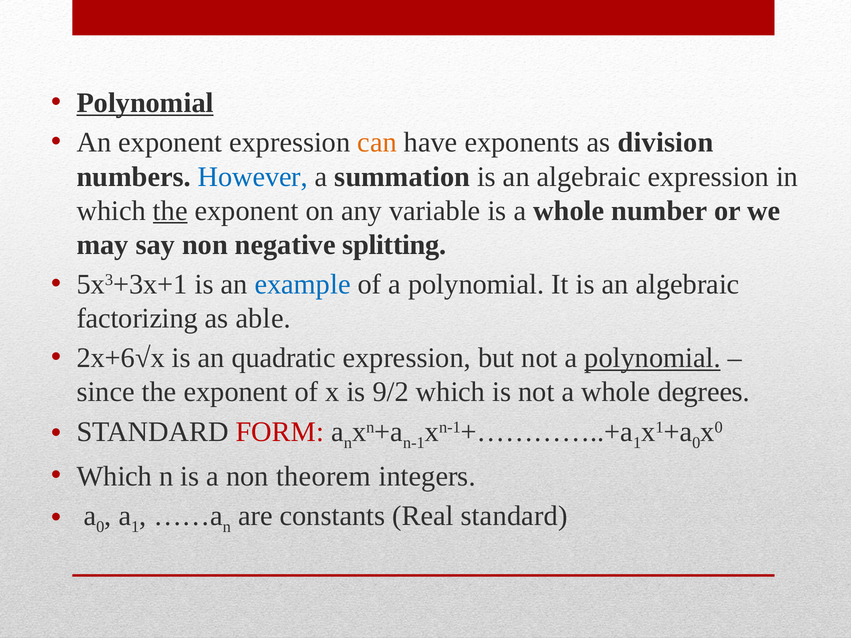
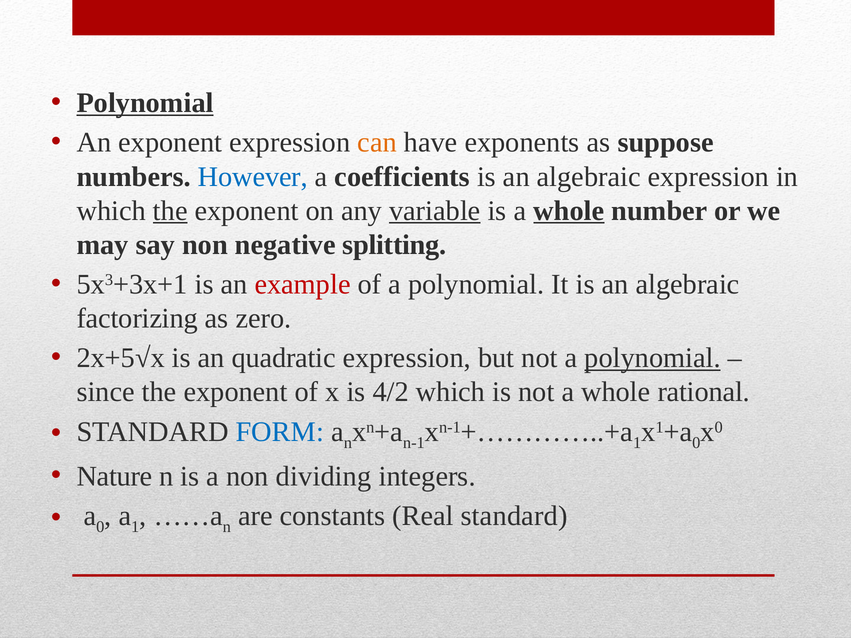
division: division -> suppose (666, 143)
summation: summation -> coefficients (402, 177)
variable underline: none -> present (435, 211)
whole underline: none -> present (569, 211)
example colour: blue -> red (303, 284)
able: able -> zero (263, 319)
2x+6√x: 2x+6√x -> 2x+5√x (121, 358)
9/2: 9/2 -> 4/2 (391, 392)
degrees: degrees -> rational (704, 392)
FORM colour: red -> blue (280, 432)
Which: Which -> Nature (114, 476)
theorem: theorem -> dividing (324, 476)
